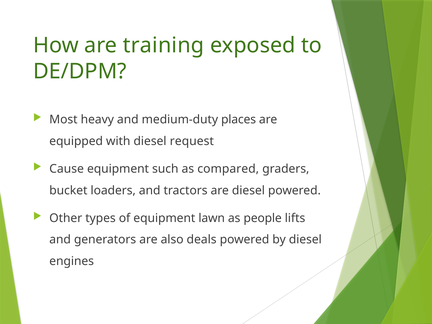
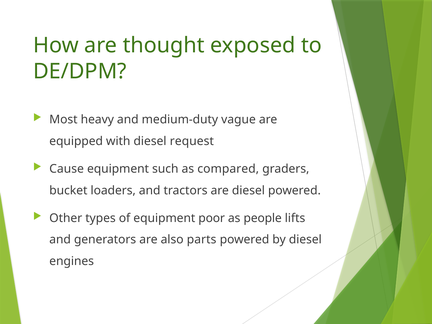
training: training -> thought (164, 45)
places: places -> vague (238, 120)
lawn: lawn -> poor (212, 218)
deals: deals -> parts (202, 240)
